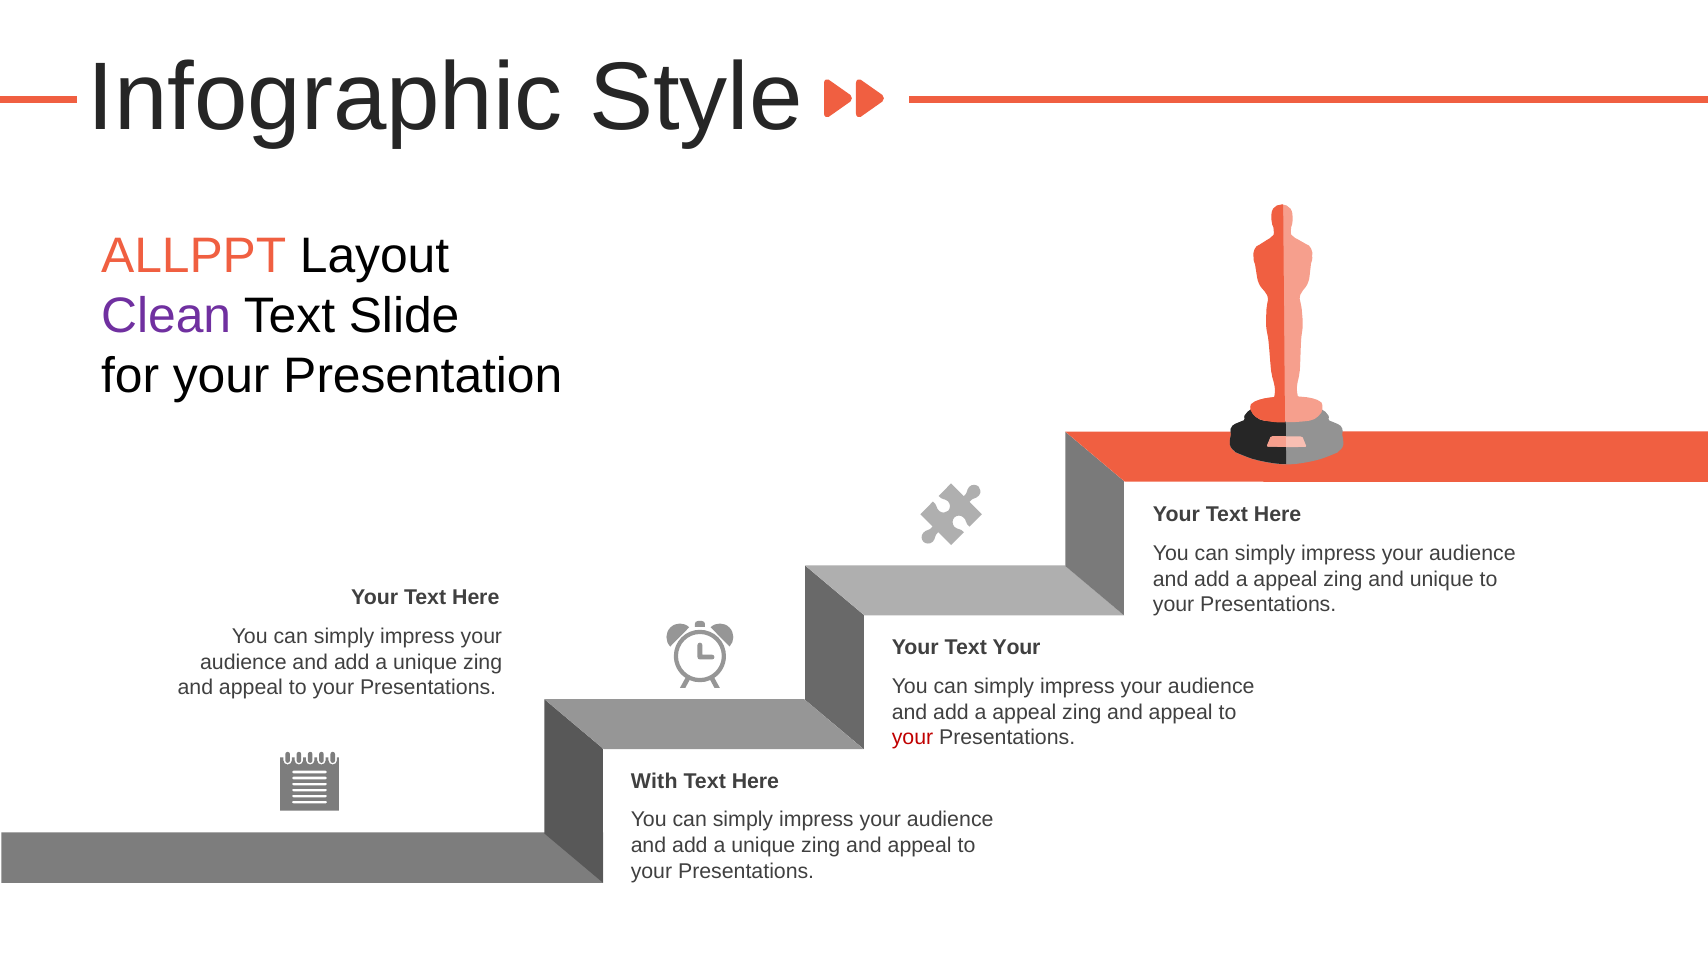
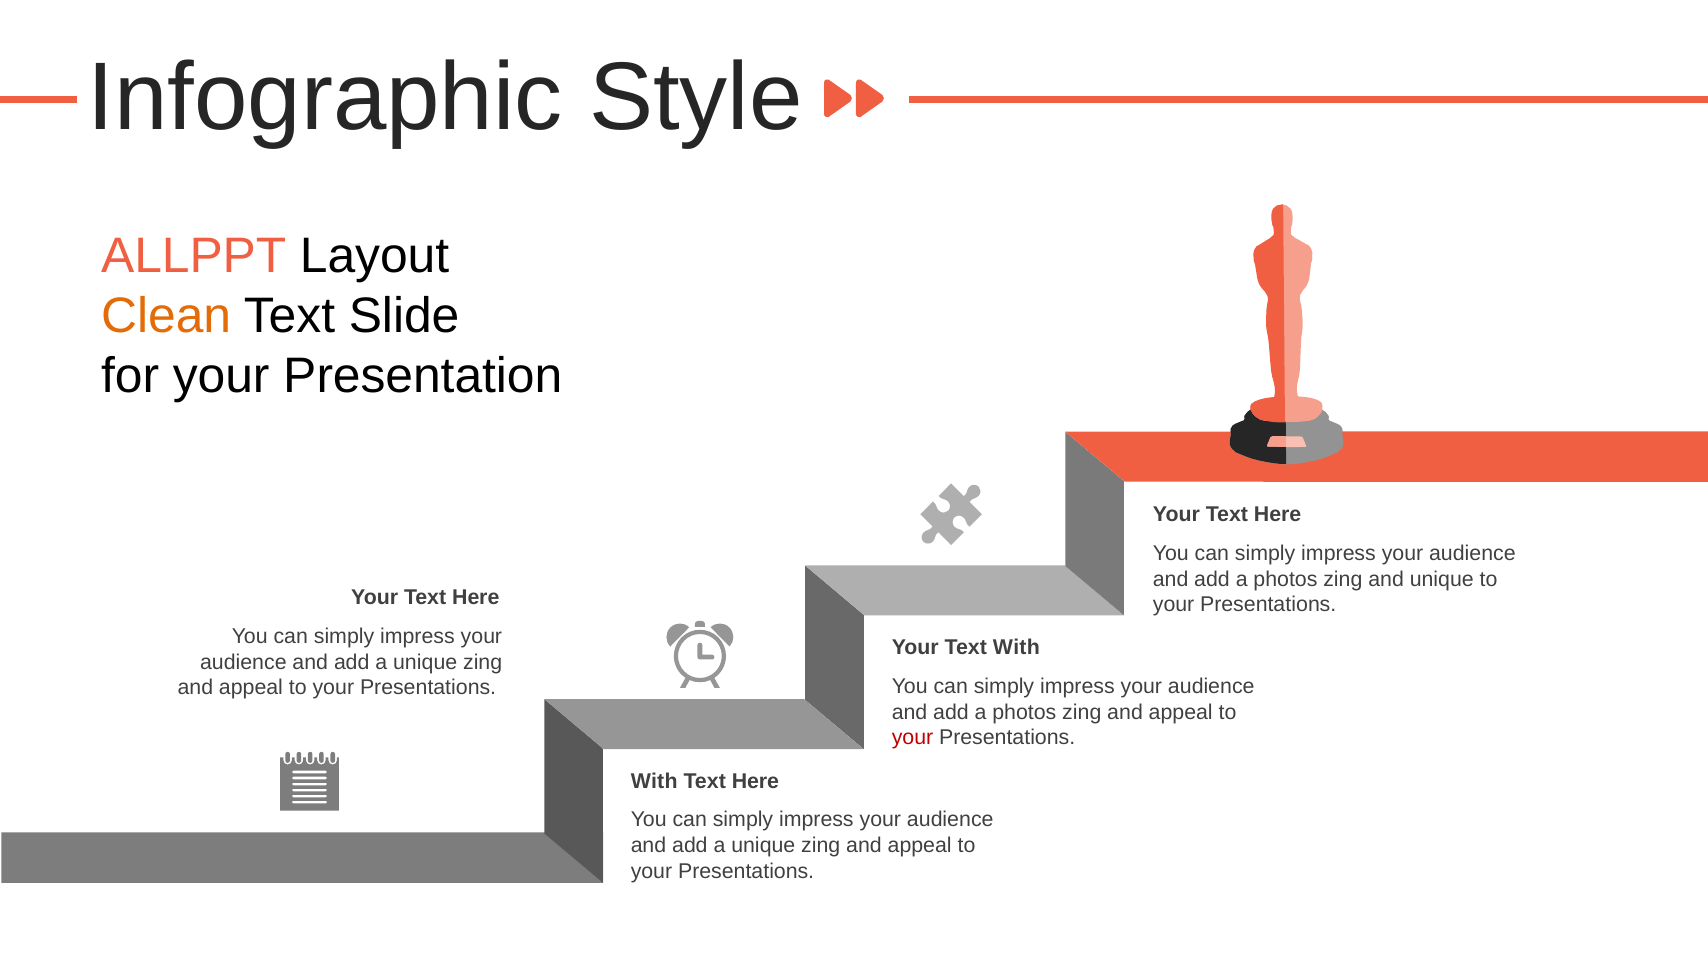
Clean colour: purple -> orange (166, 316)
appeal: appeal -> photos (1285, 579)
Text Your: Your -> With (1016, 648)
appeal: appeal -> photos (1024, 712)
